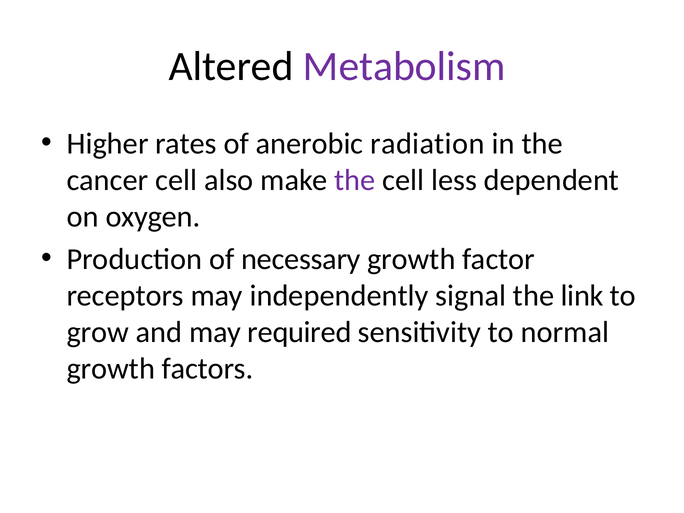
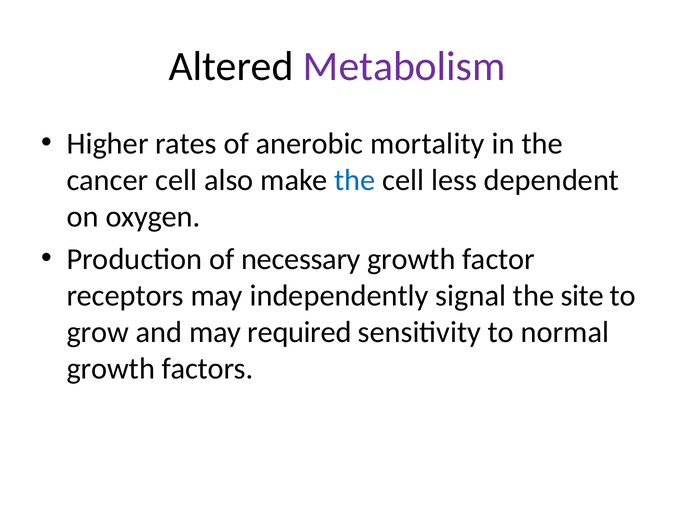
radiation: radiation -> mortality (427, 143)
the colour: purple -> blue (355, 180)
link: link -> site (582, 296)
